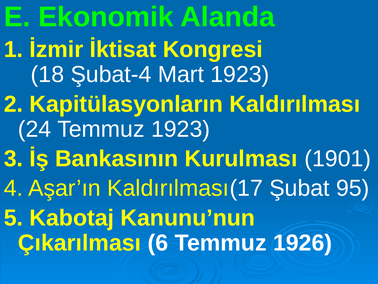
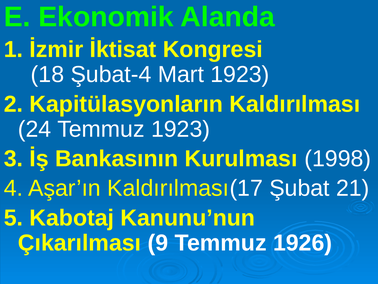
1901: 1901 -> 1998 (338, 158)
95: 95 -> 21 (353, 188)
6: 6 -> 9 (158, 242)
